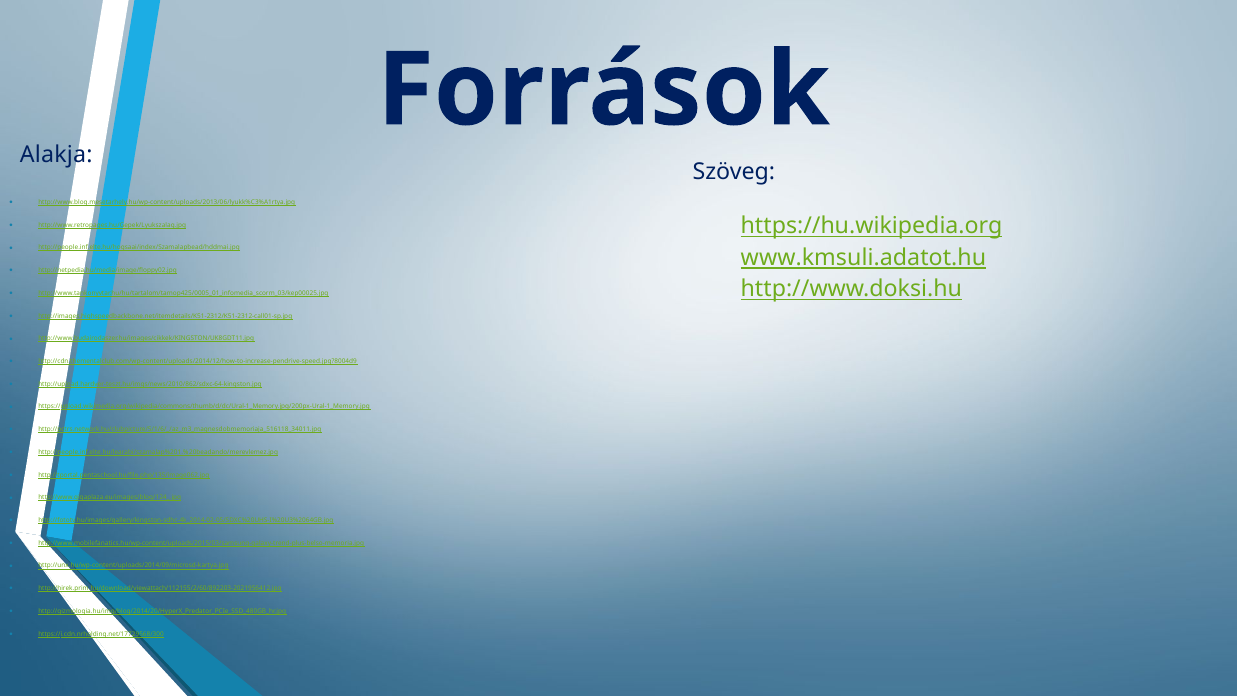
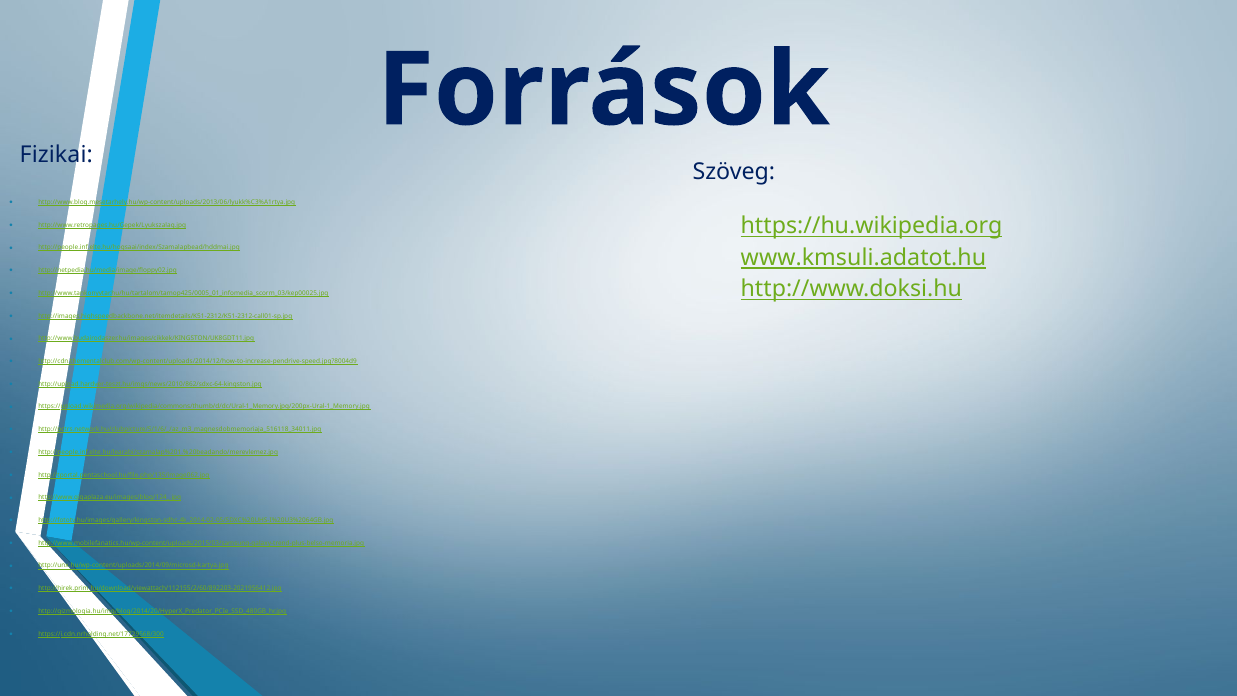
Alakja: Alakja -> Fizikai (56, 155)
